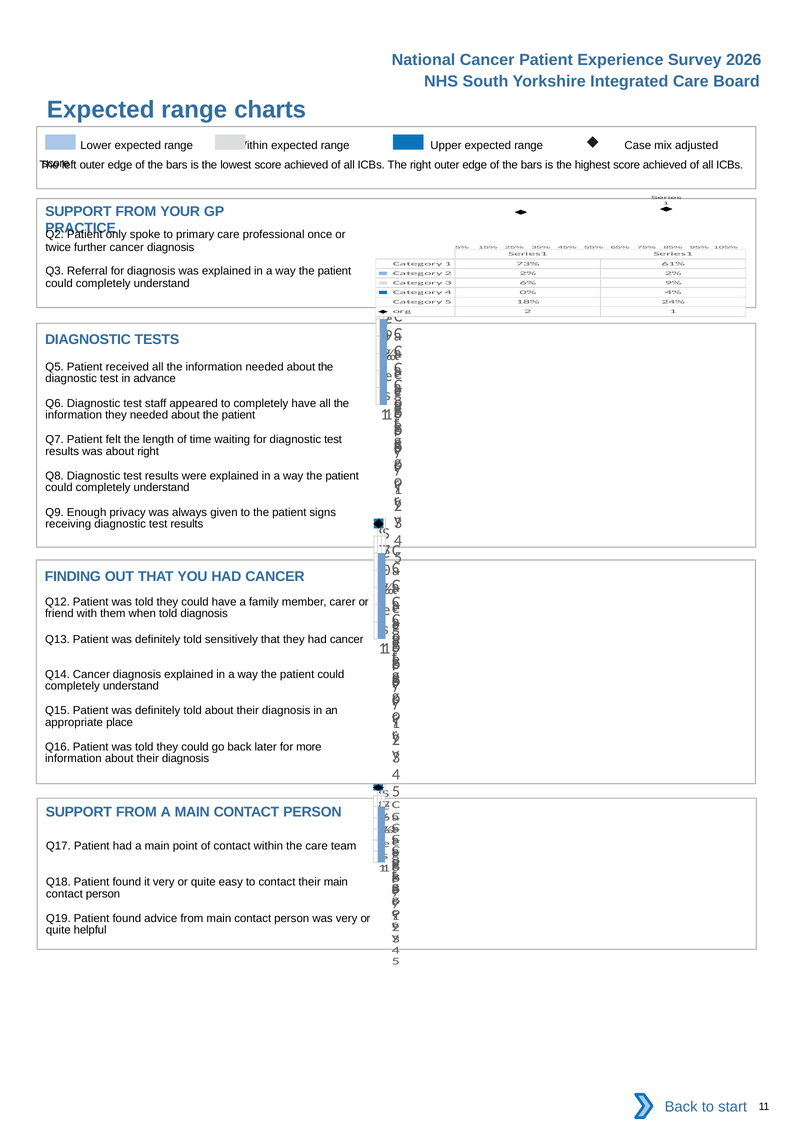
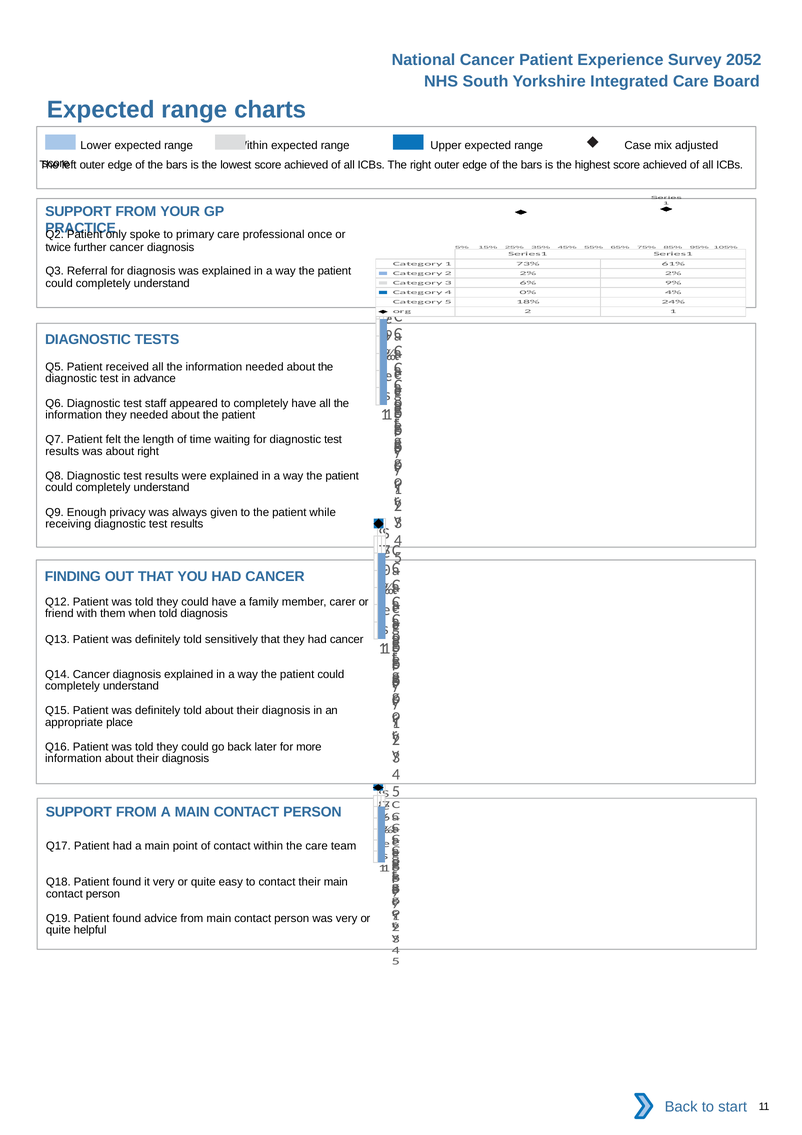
2026: 2026 -> 2052 (744, 60)
signs: signs -> while (323, 512)
